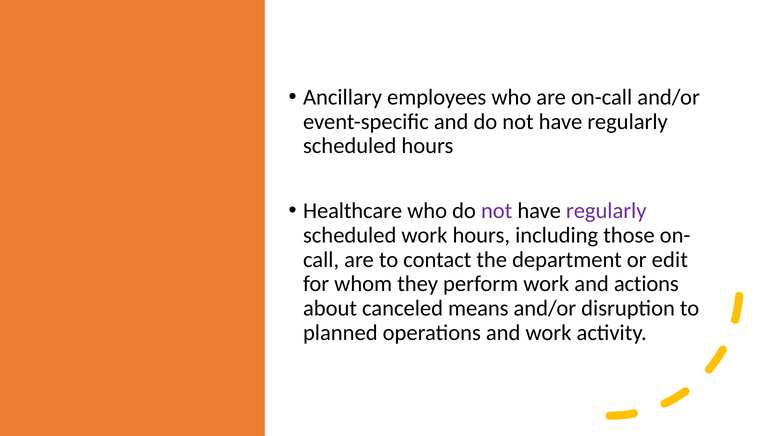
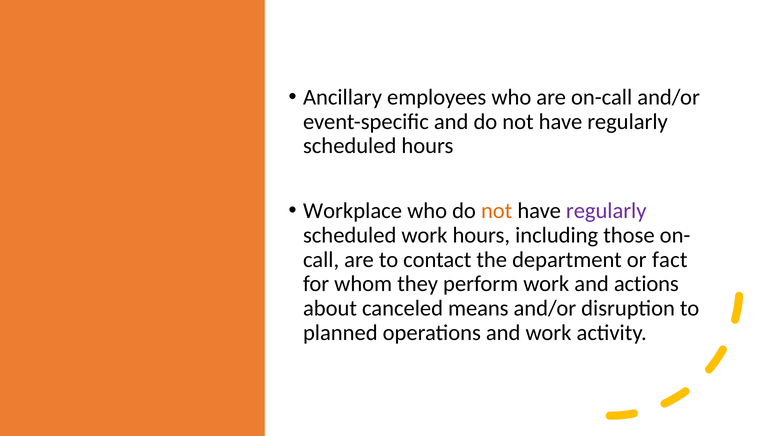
Healthcare: Healthcare -> Workplace (353, 211)
not colour: purple -> orange (497, 211)
edit: edit -> fact (670, 260)
